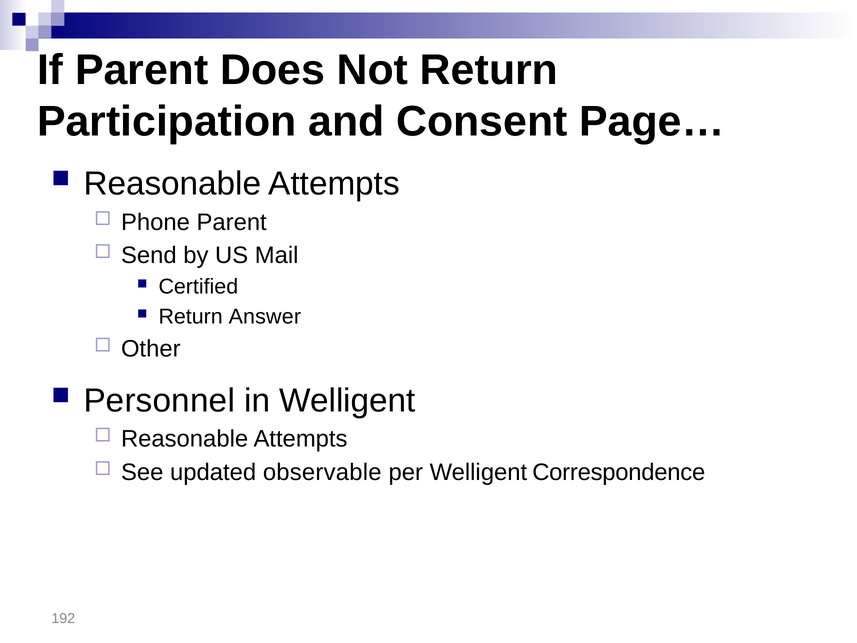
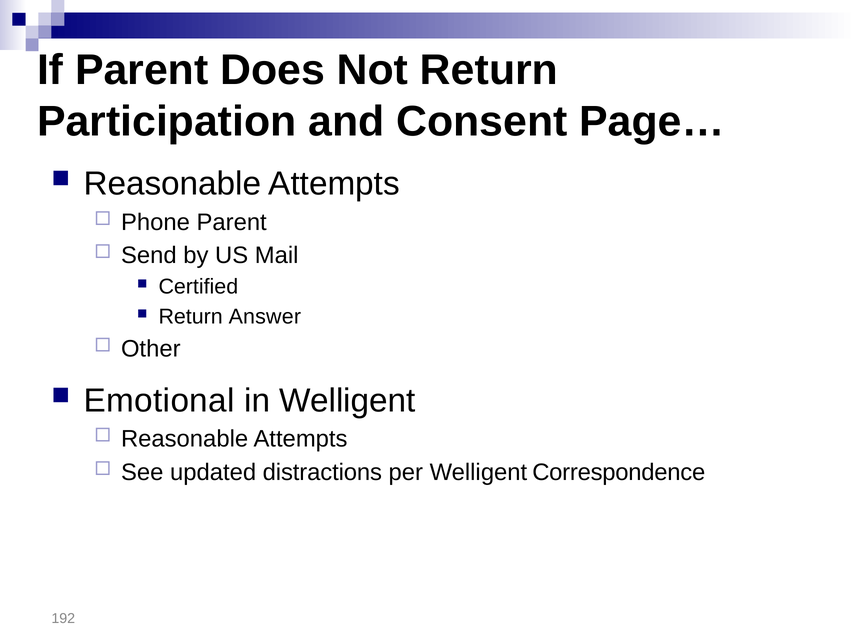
Personnel: Personnel -> Emotional (159, 400)
observable: observable -> distractions (322, 472)
